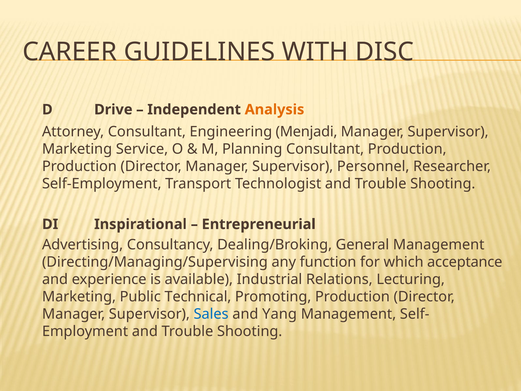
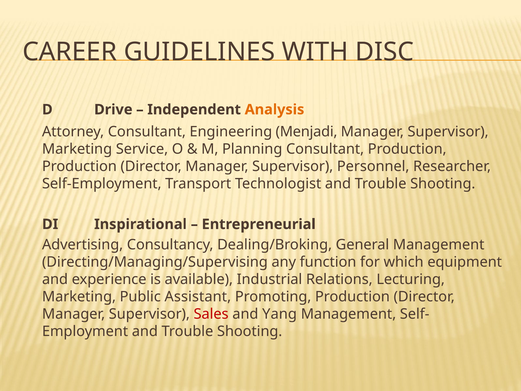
acceptance: acceptance -> equipment (465, 262)
Technical: Technical -> Assistant (198, 297)
Sales colour: blue -> red (211, 314)
